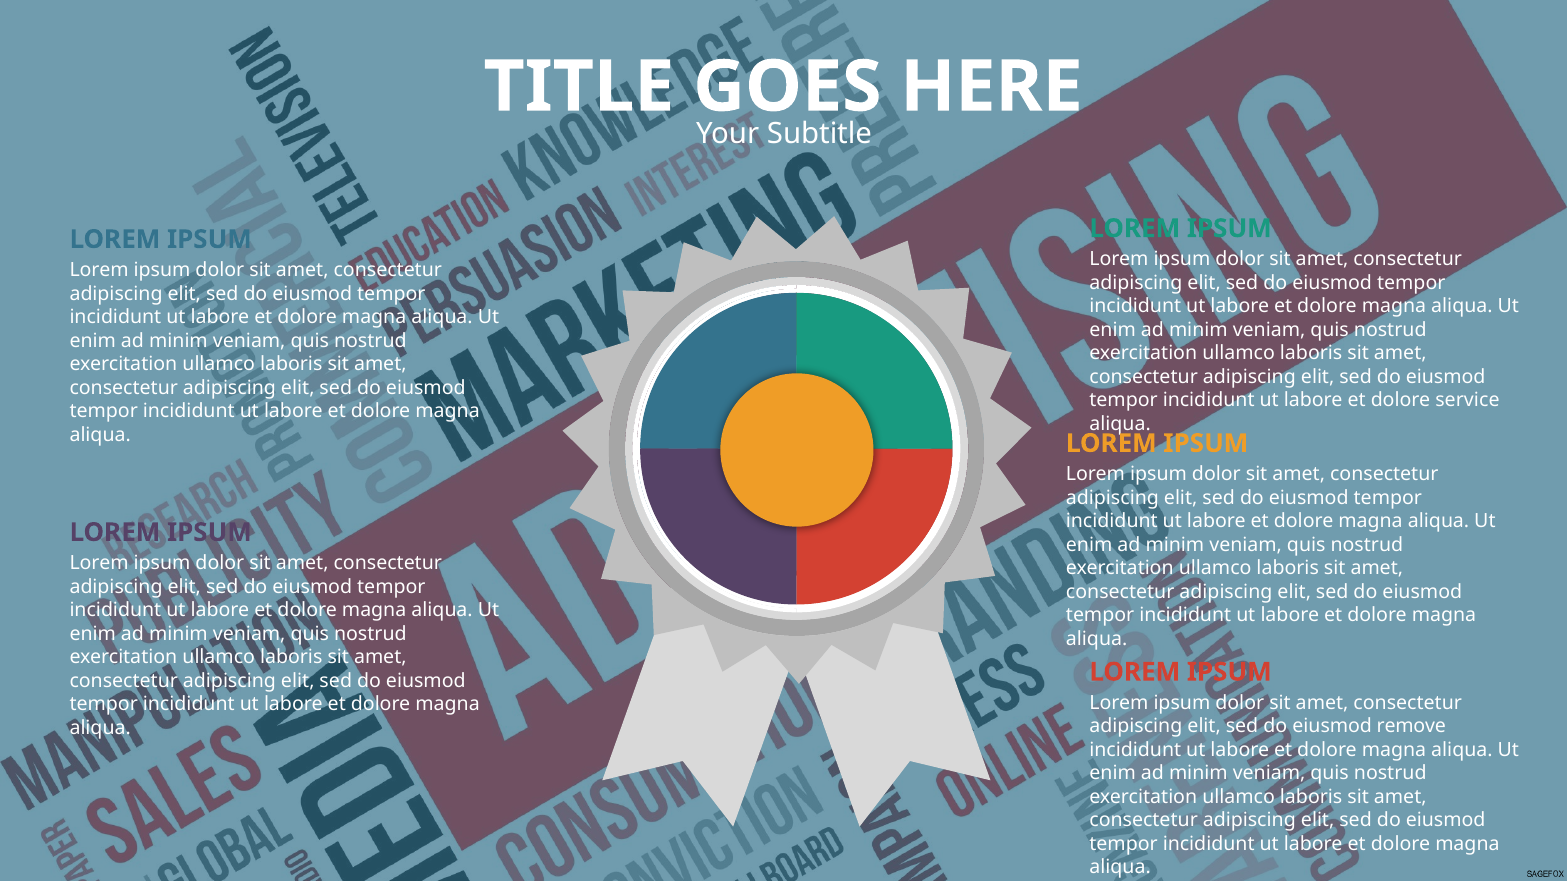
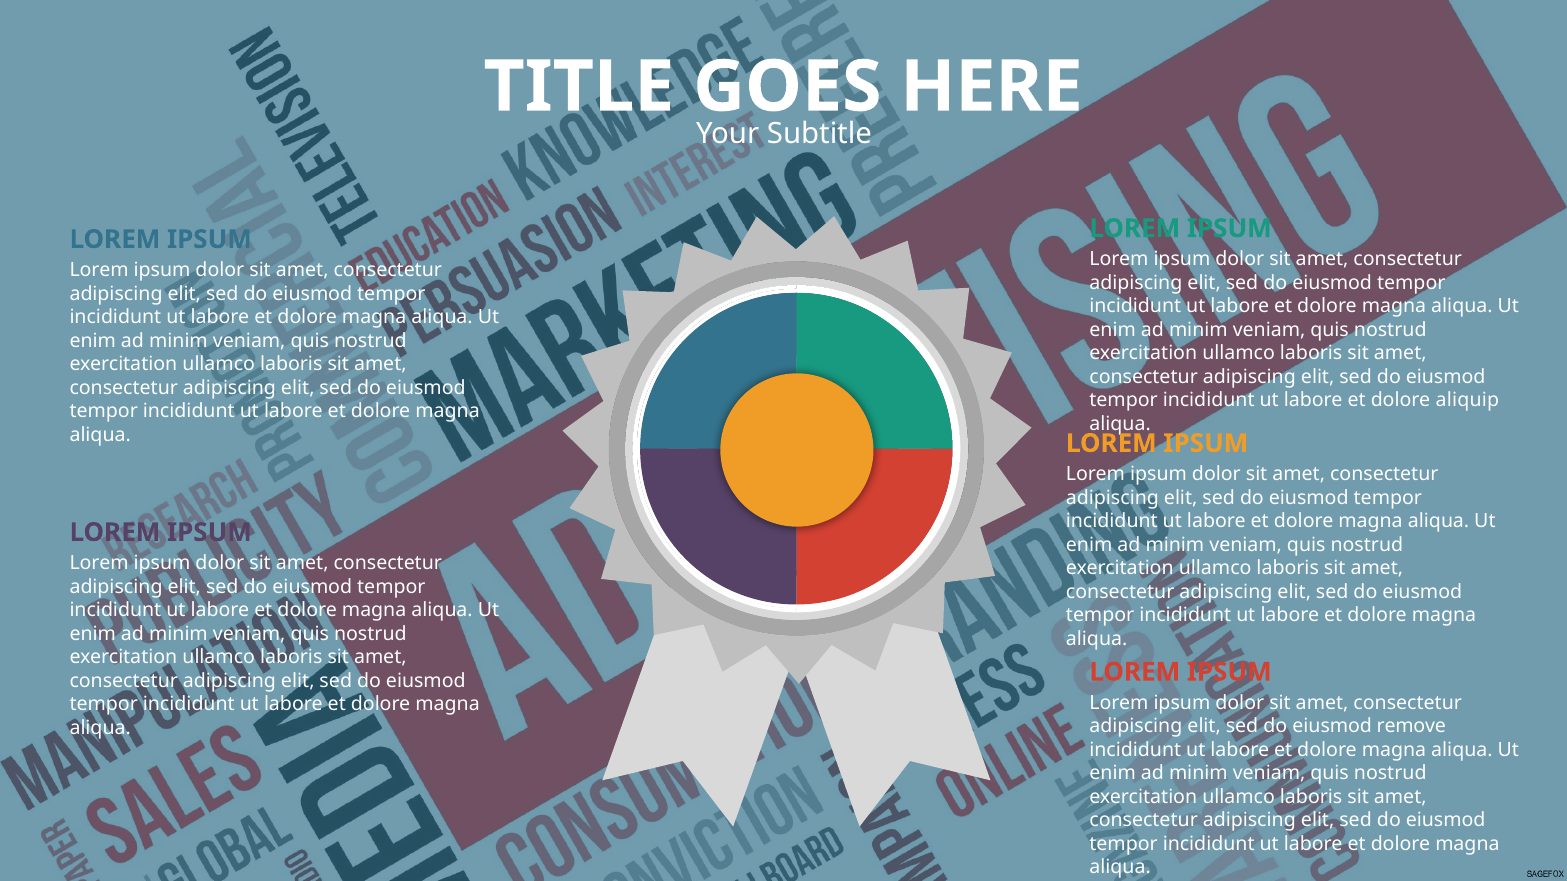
service: service -> aliquip (1467, 400)
